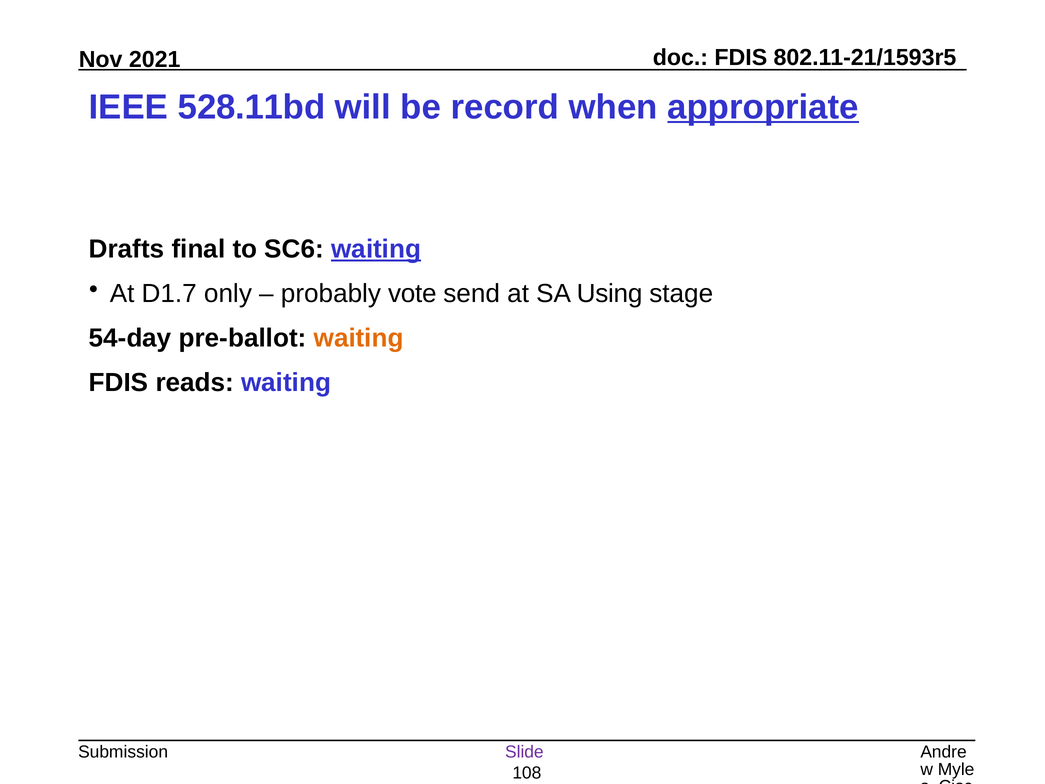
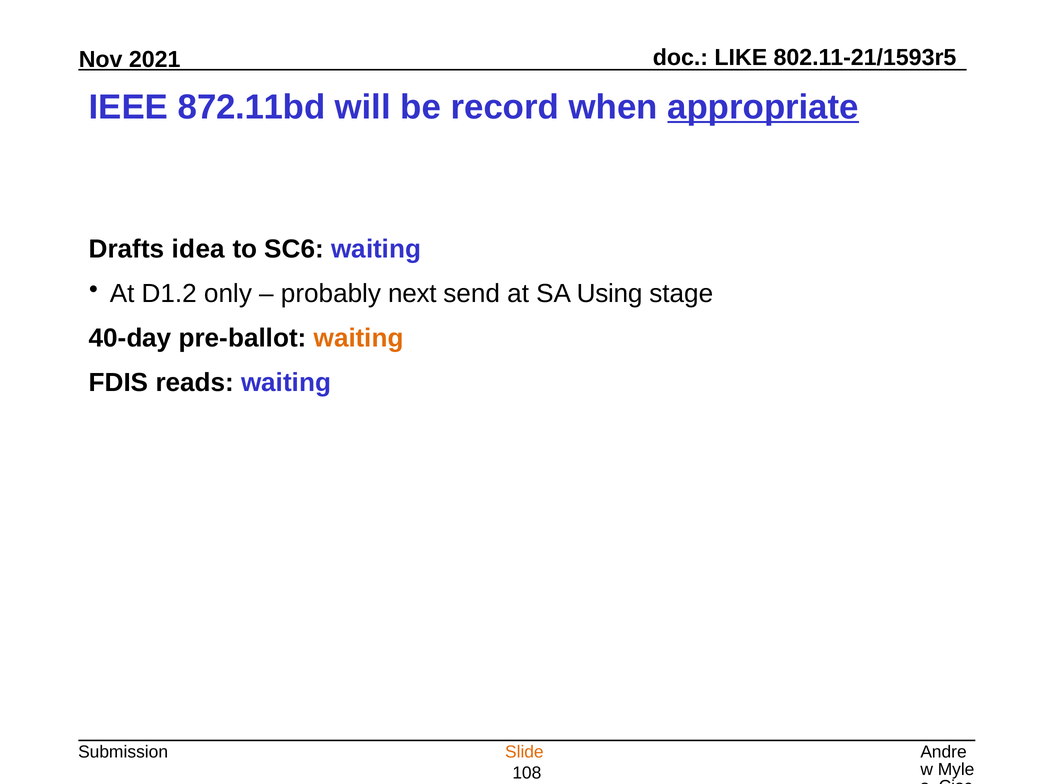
FDIS: FDIS -> LIKE (741, 57)
528.11bd: 528.11bd -> 872.11bd (252, 107)
final: final -> idea (198, 249)
waiting underline: present -> none (376, 249)
D1.7: D1.7 -> D1.2 (169, 294)
vote: vote -> next (412, 294)
54-day: 54-day -> 40-day (130, 338)
Slide colour: purple -> orange (524, 752)
